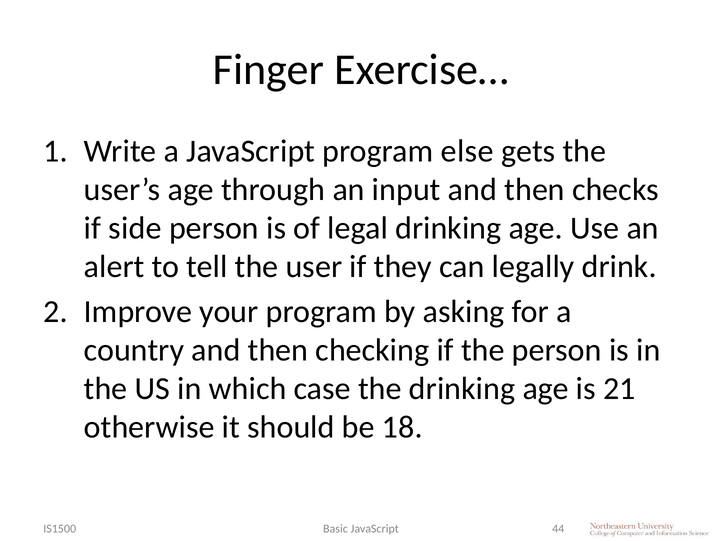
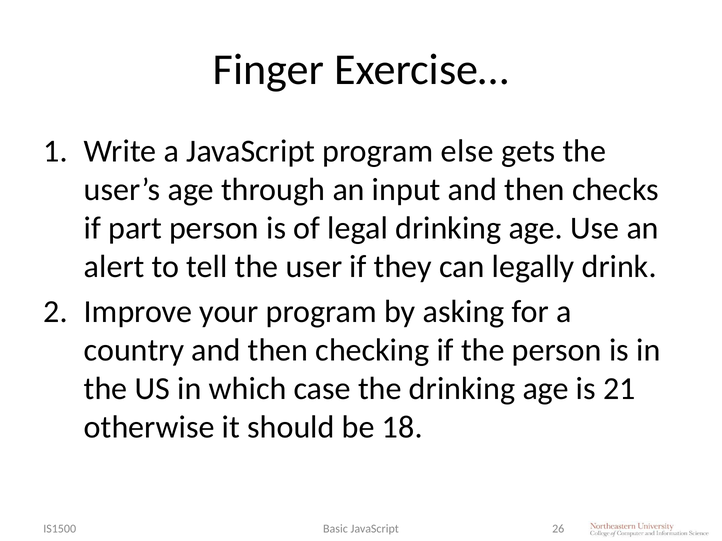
side: side -> part (135, 228)
44: 44 -> 26 (558, 529)
